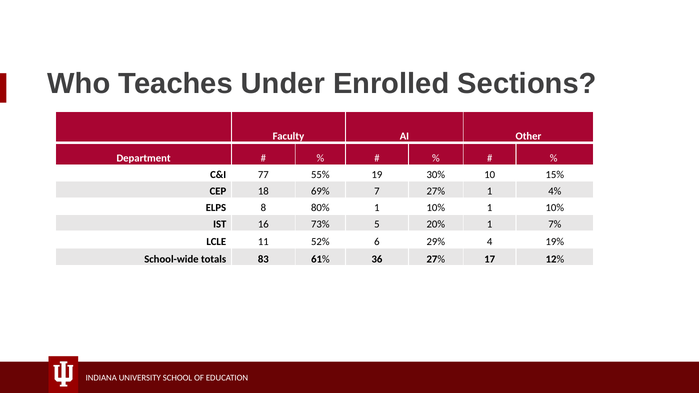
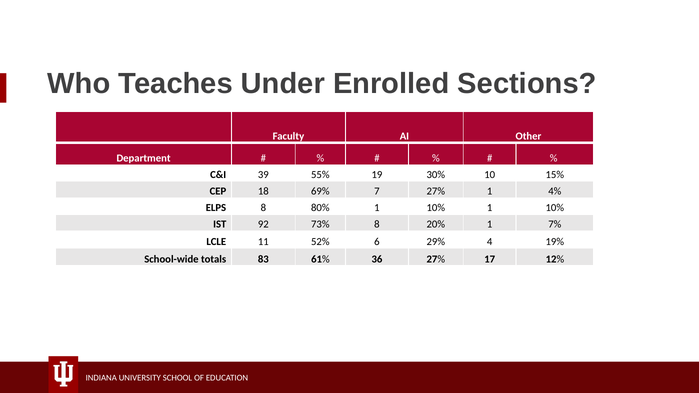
77: 77 -> 39 (263, 175)
16: 16 -> 92 (263, 225)
73% 5: 5 -> 8 (377, 225)
